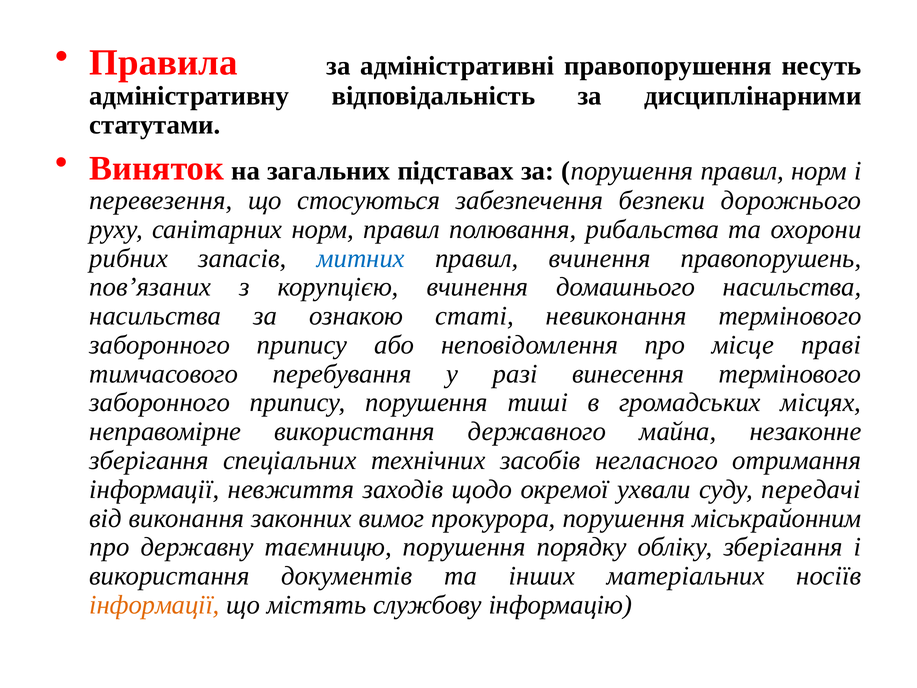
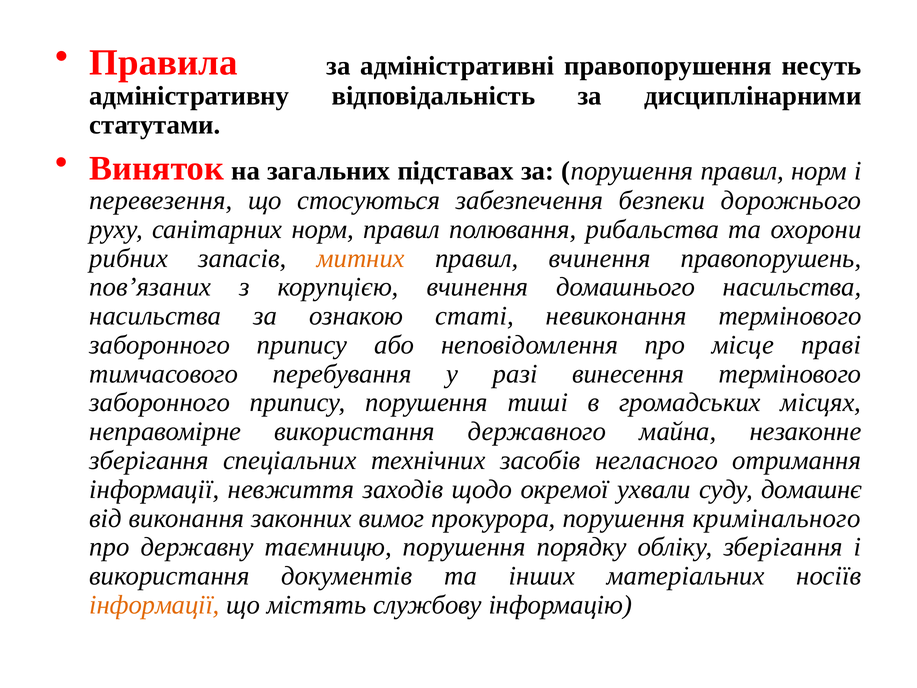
митних colour: blue -> orange (361, 258)
передачі: передачі -> домашнє (811, 489)
міськрайонним: міськрайонним -> кримінального (777, 518)
